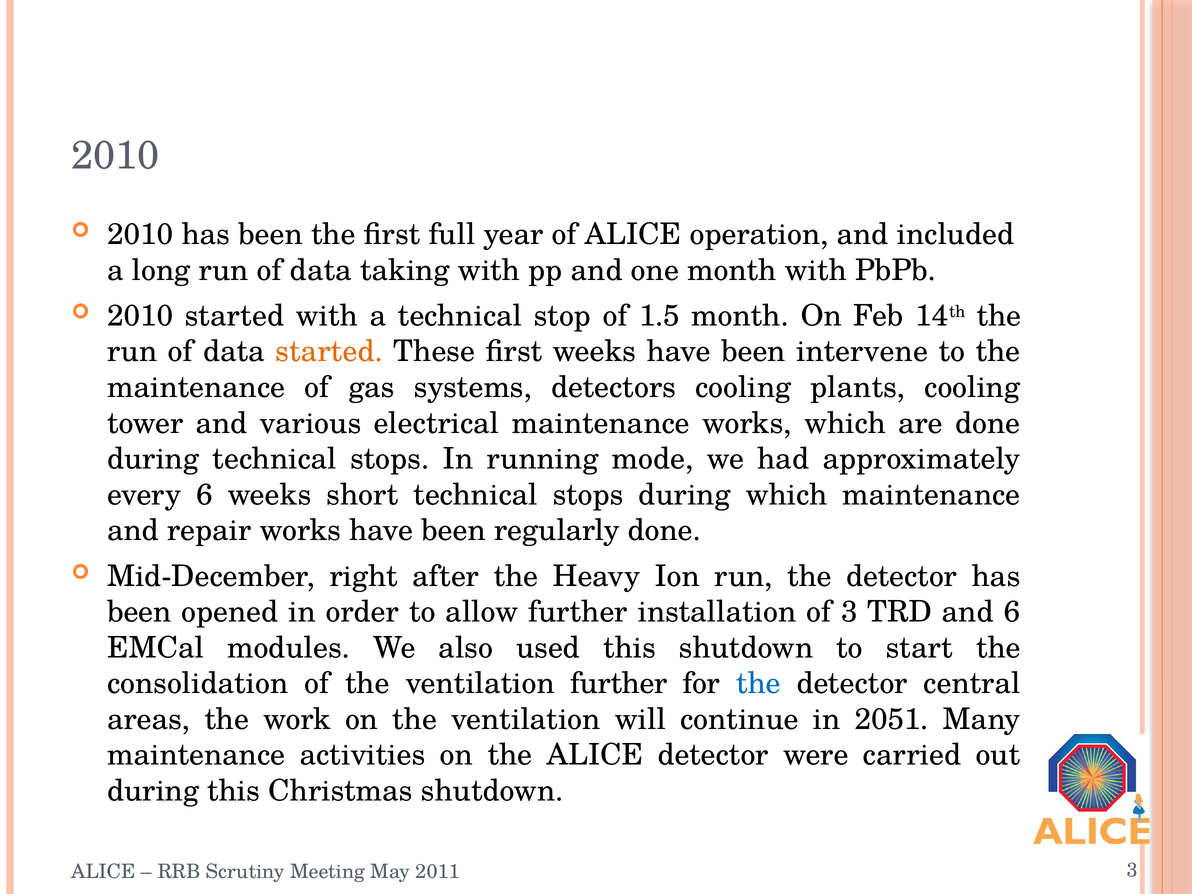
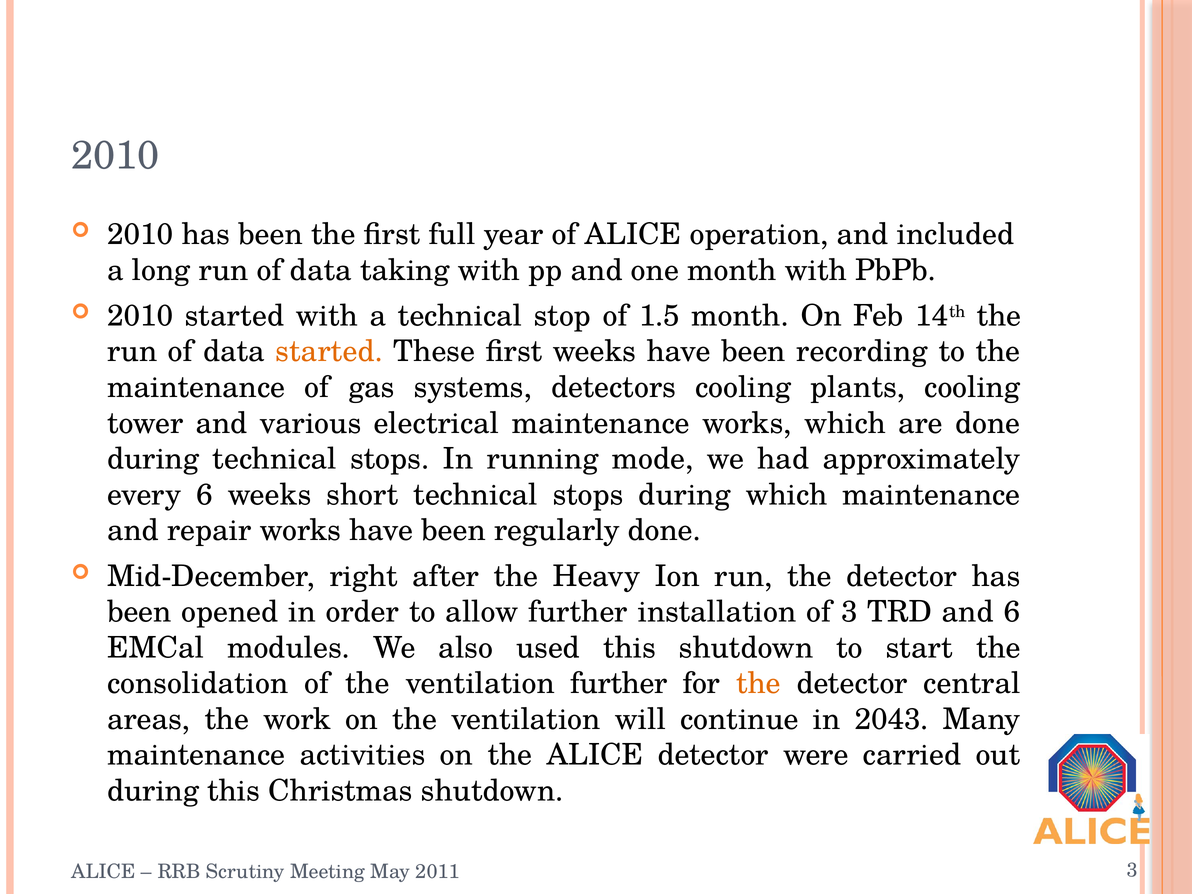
intervene: intervene -> recording (862, 352)
the colour: blue -> orange (758, 683)
2051: 2051 -> 2043 (892, 719)
